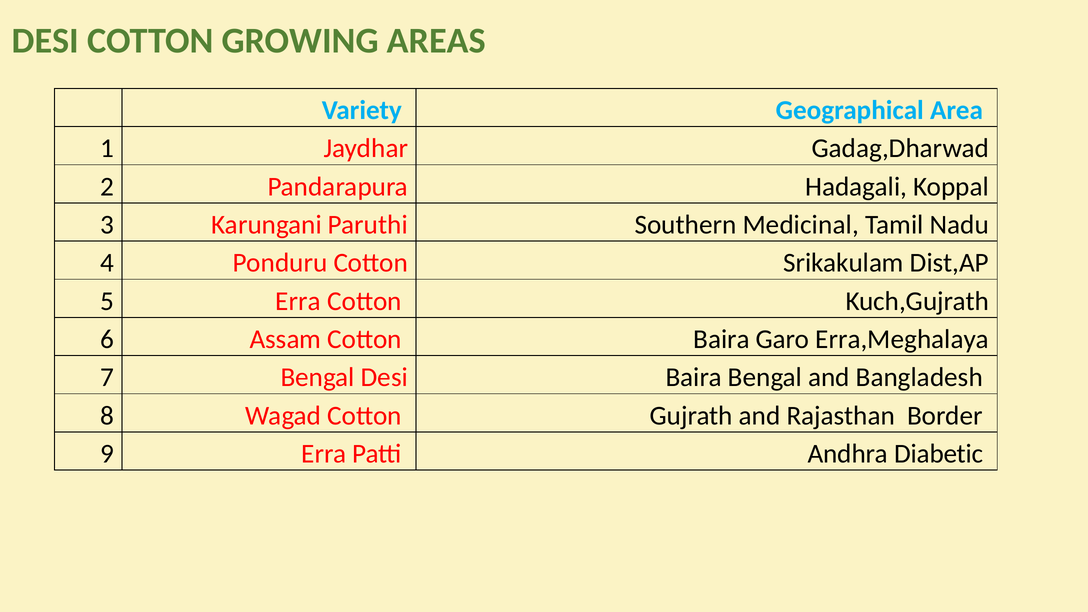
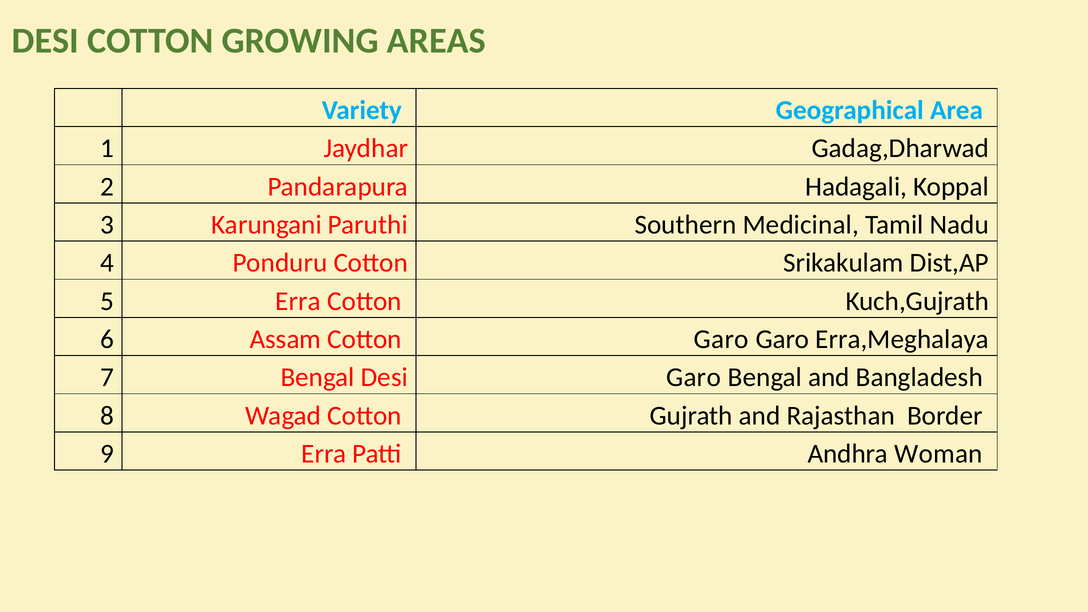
Cotton Baira: Baira -> Garo (721, 339)
Desi Baira: Baira -> Garo (694, 377)
Diabetic: Diabetic -> Woman (938, 454)
